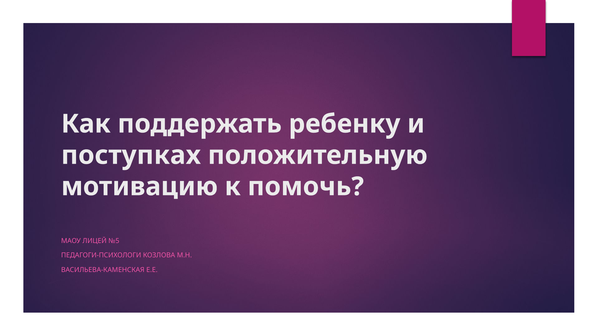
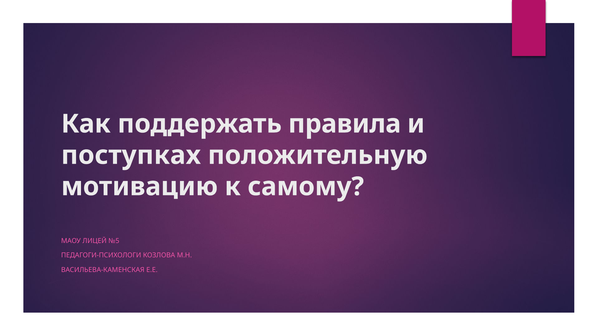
ребенку: ребенку -> правила (345, 124)
помочь: помочь -> самому (306, 187)
